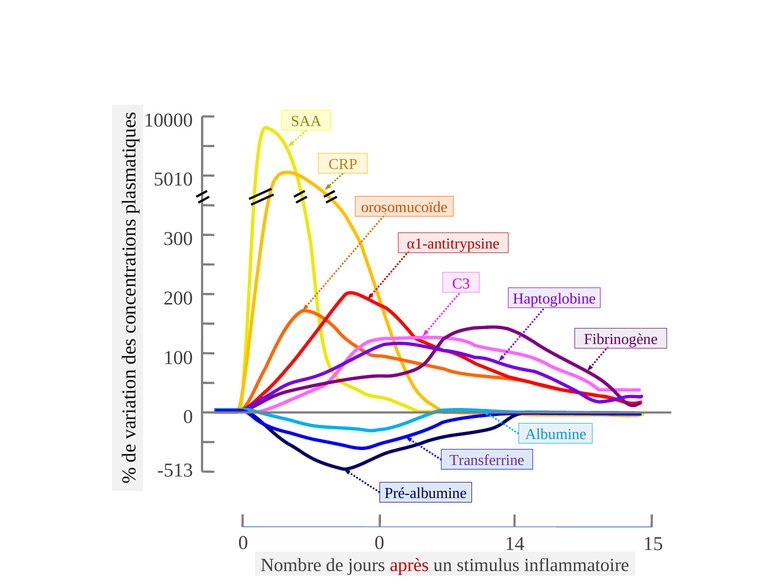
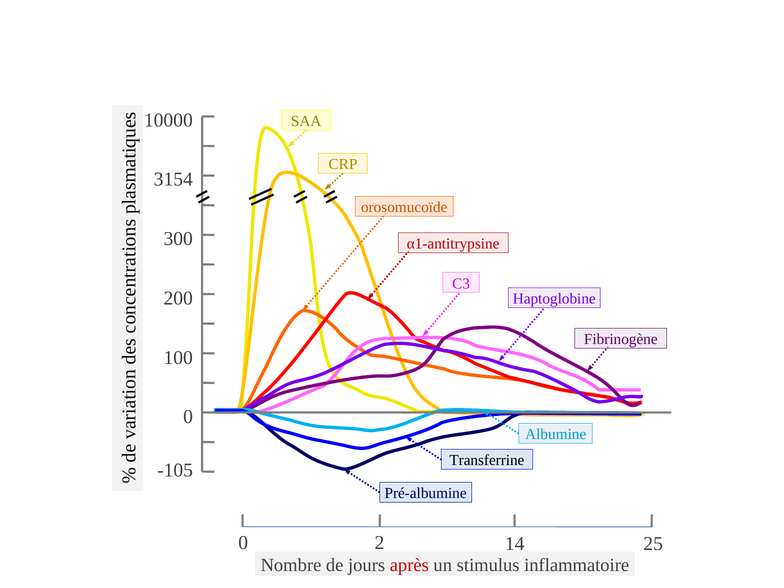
5010: 5010 -> 3154 (173, 179)
Transferrine colour: purple -> black (487, 460)
-513: -513 -> -105 (175, 470)
0 0: 0 -> 2 (380, 543)
15: 15 -> 25 (653, 544)
